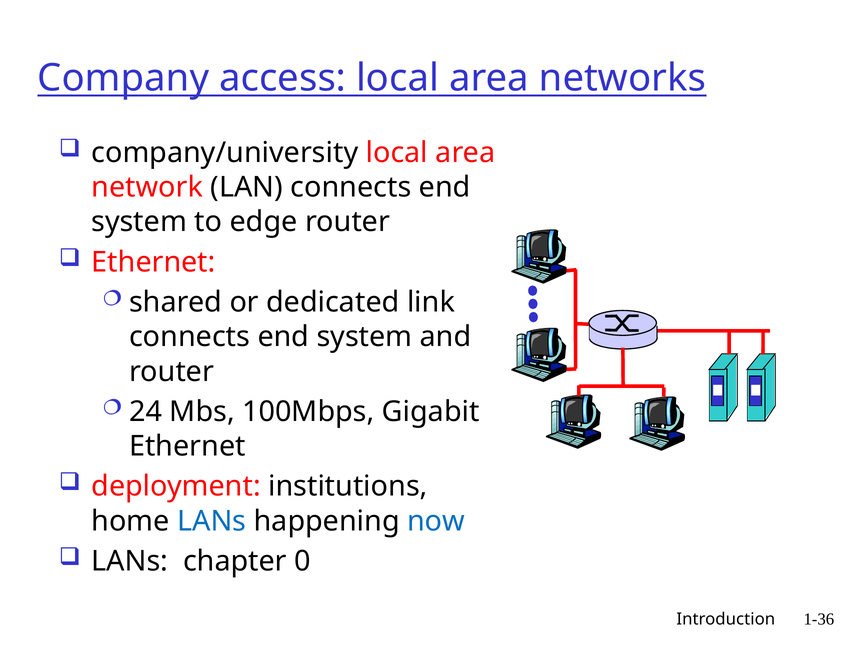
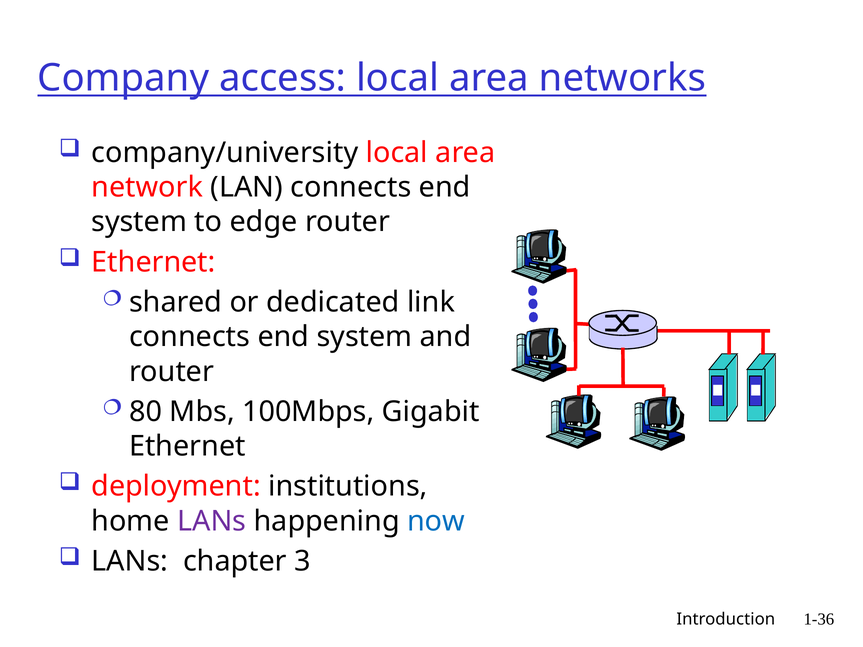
24: 24 -> 80 (146, 412)
LANs colour: blue -> purple (212, 521)
0: 0 -> 3 (303, 561)
